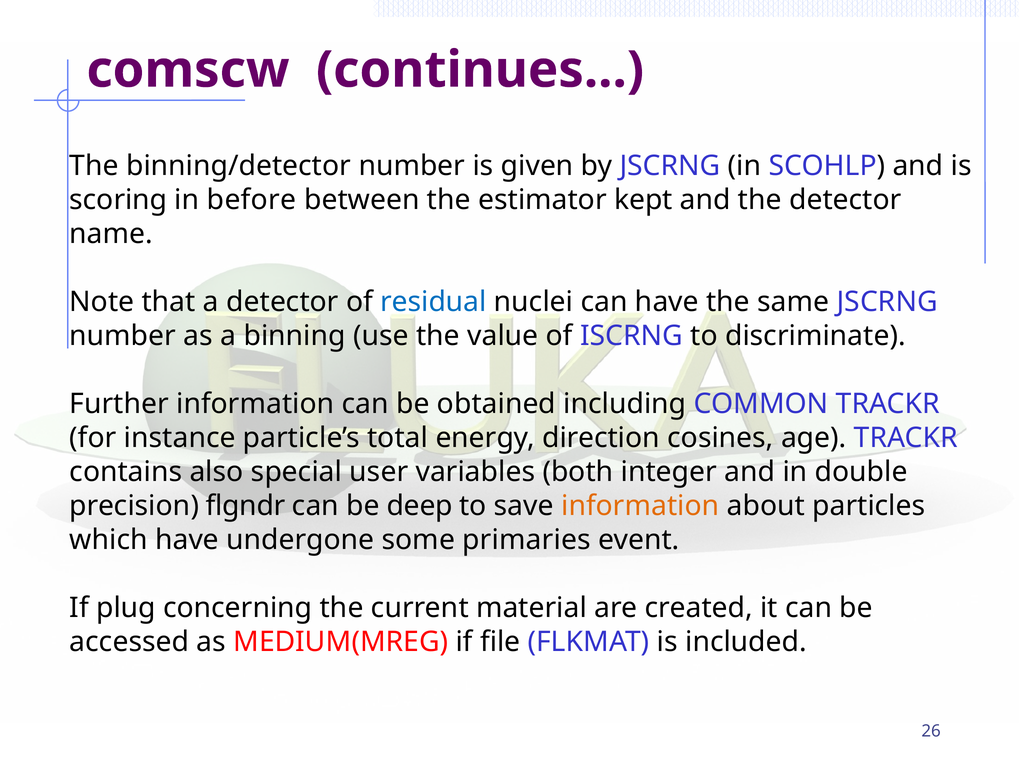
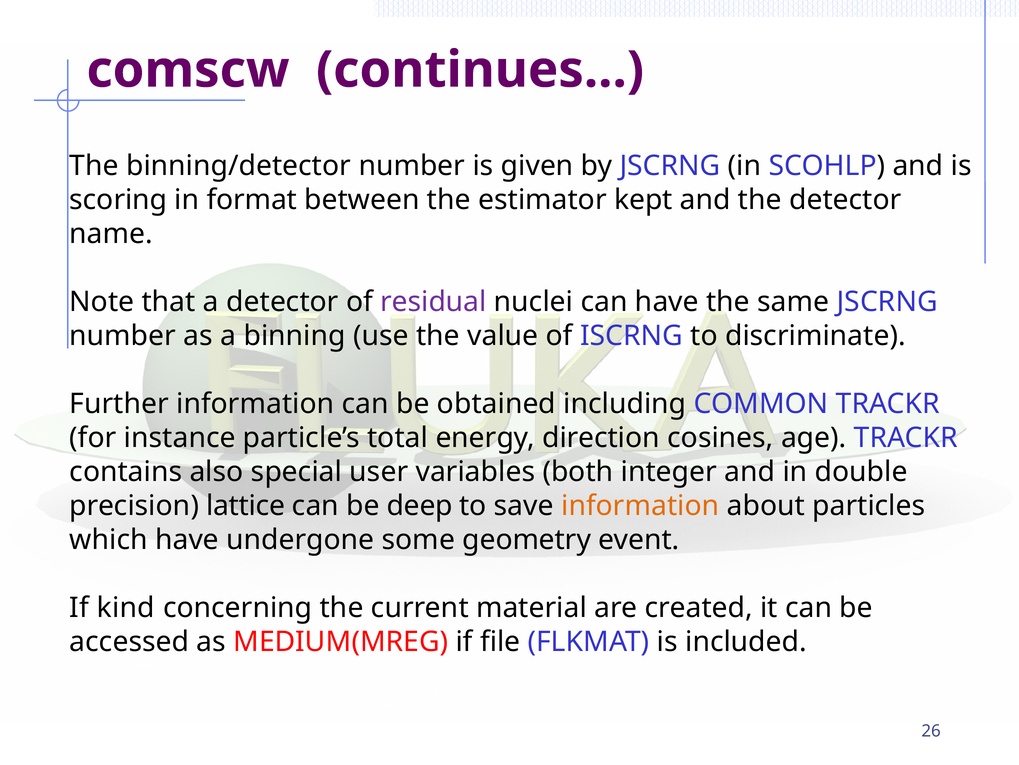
before: before -> format (252, 200)
residual colour: blue -> purple (433, 301)
flgndr: flgndr -> lattice (246, 505)
primaries: primaries -> geometry (527, 539)
plug: plug -> kind (126, 607)
